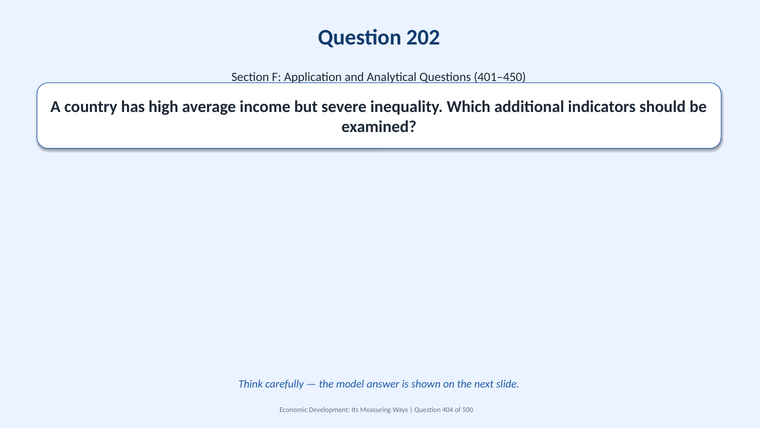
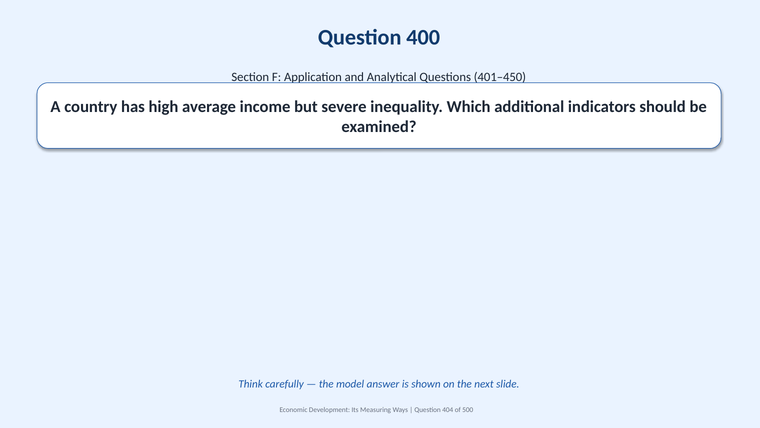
202: 202 -> 400 (423, 38)
